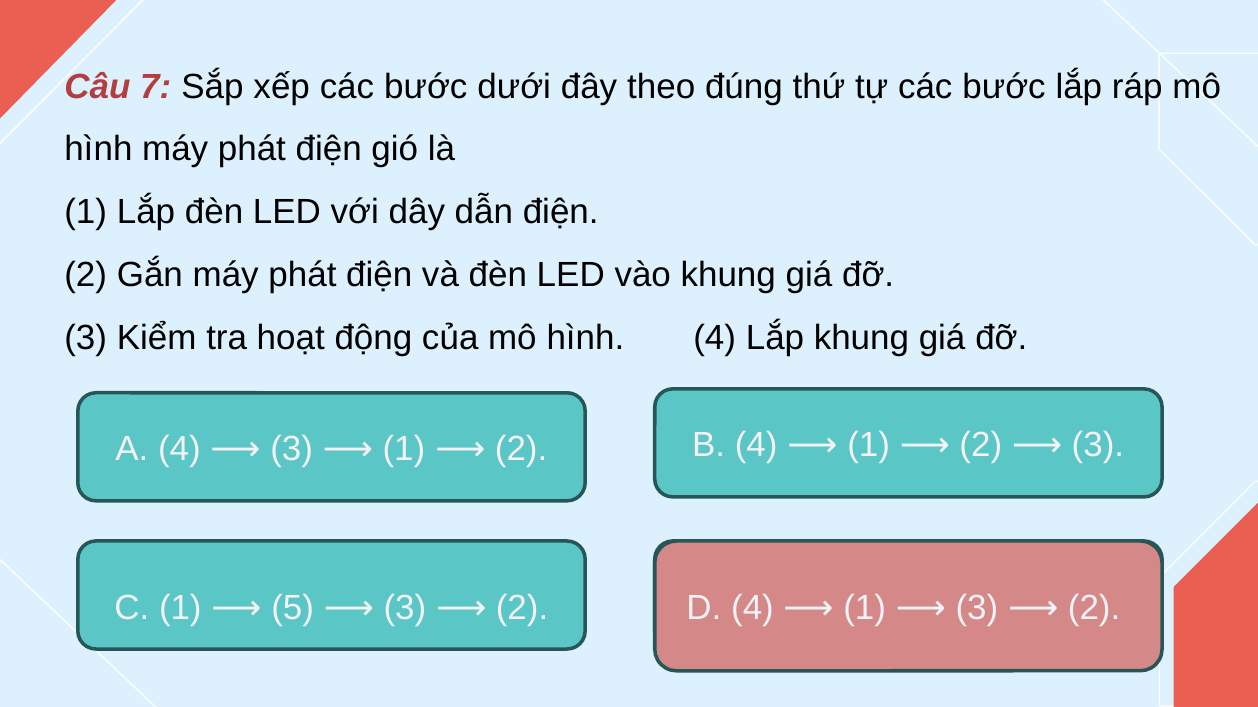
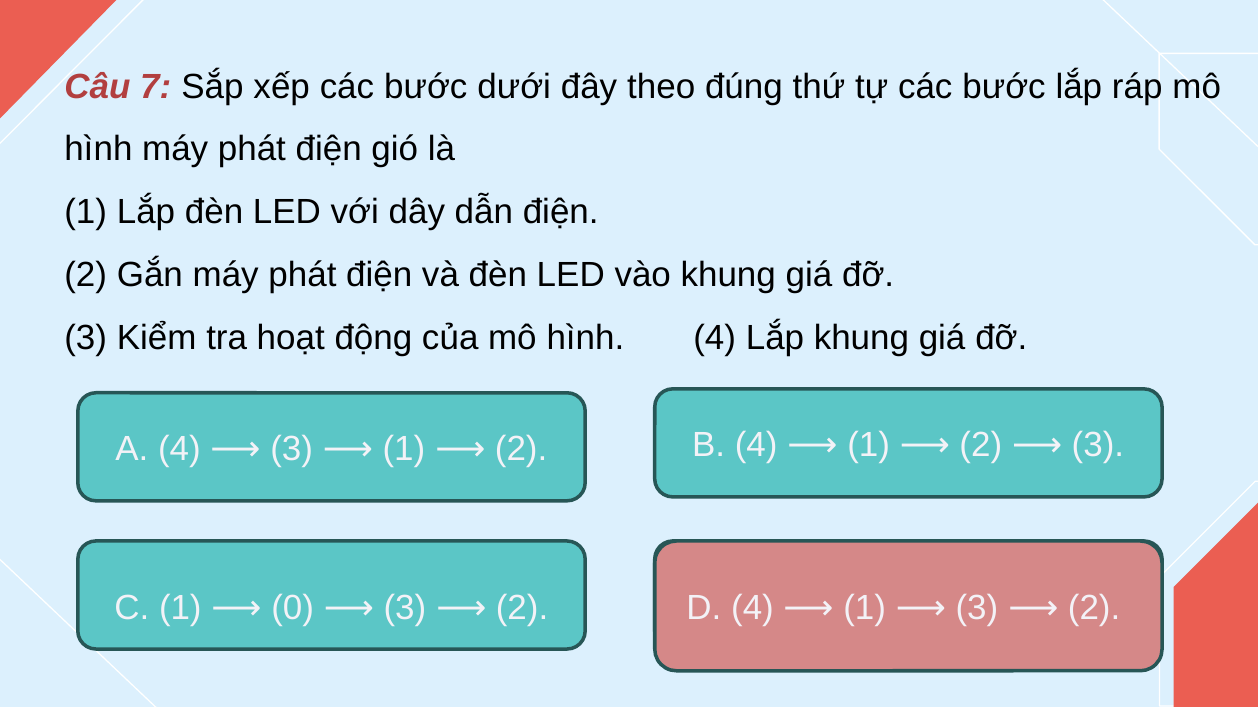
5: 5 -> 0 (293, 608)
